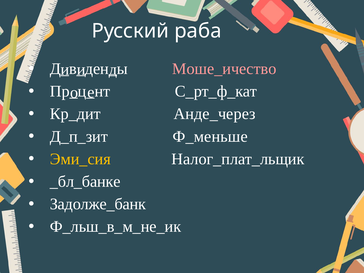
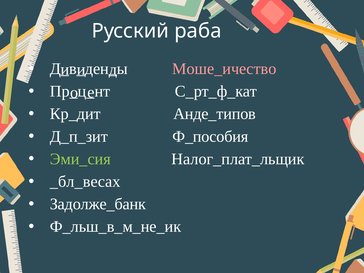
Анде_через: Анде_через -> Анде_типов (215, 114)
Ф_меньше: Ф_меньше -> Ф_пособия (210, 136)
Эми_сия colour: yellow -> light green (80, 159)
_бл_банке: _бл_банке -> _бл_весах (85, 182)
